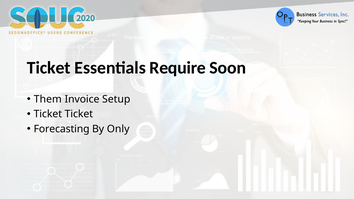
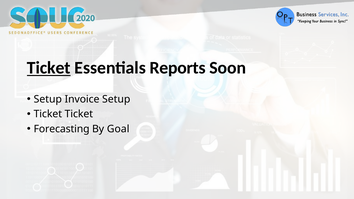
Ticket underline: none -> present (49, 68)
Require: Require -> Reports (178, 68)
Them: Them -> Setup (48, 99)
Only: Only -> Goal (118, 129)
